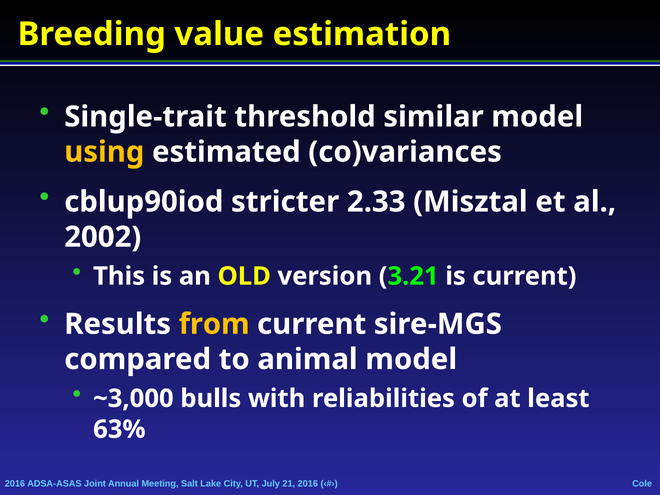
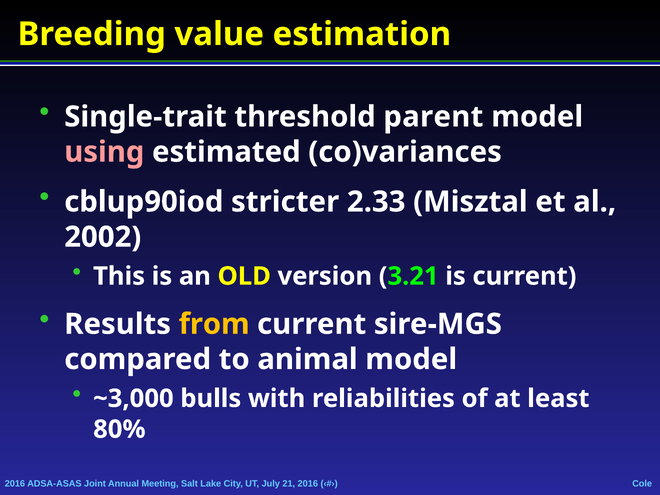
similar: similar -> parent (433, 117)
using colour: yellow -> pink (104, 152)
63%: 63% -> 80% (119, 429)
